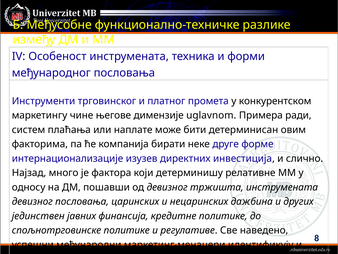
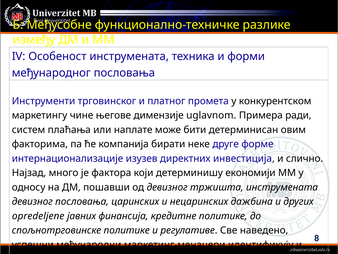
релативне: релативне -> економији (250, 173)
јединствен: јединствен -> opredeljene (38, 216)
